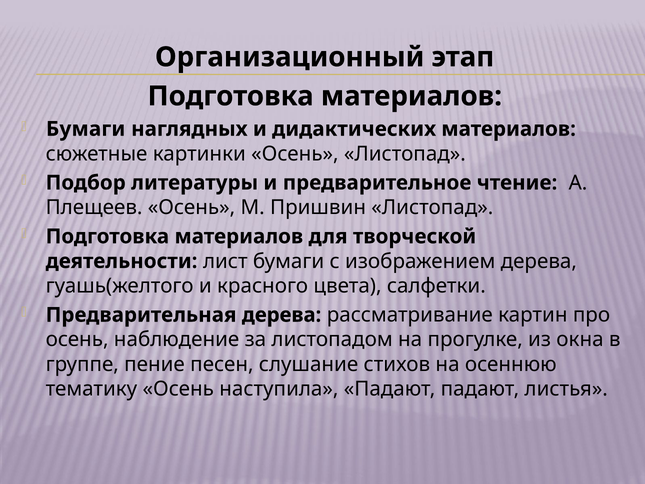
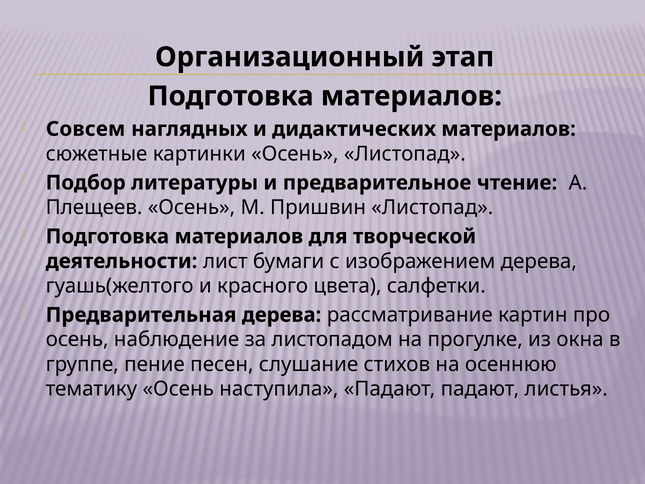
Бумаги: Бумаги -> Совсем (86, 129)
